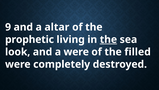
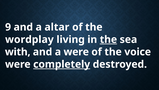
prophetic: prophetic -> wordplay (29, 39)
look: look -> with (18, 52)
filled: filled -> voice (138, 52)
completely underline: none -> present (62, 64)
